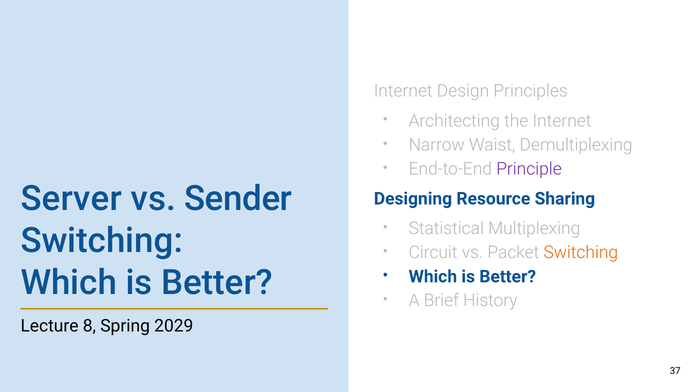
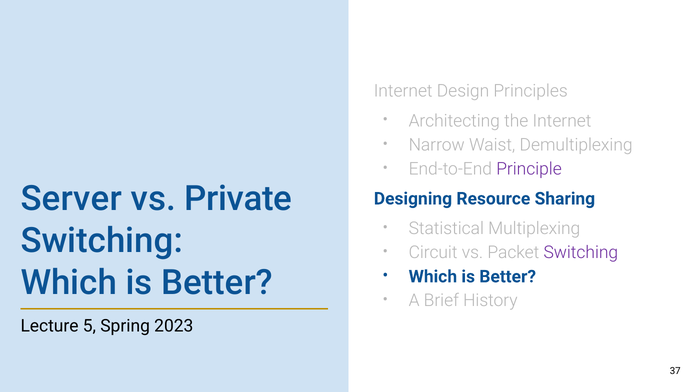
Sender: Sender -> Private (238, 199)
Switching colour: orange -> purple (581, 253)
8: 8 -> 5 (89, 326)
2029: 2029 -> 2023 (174, 326)
